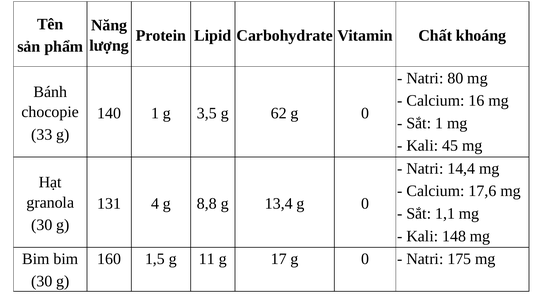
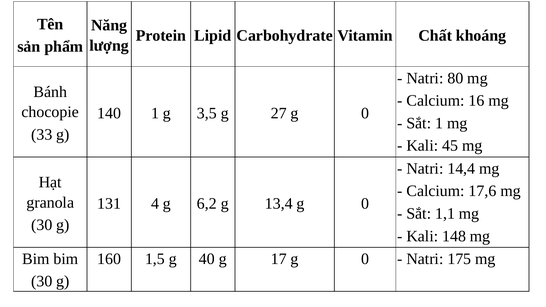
62: 62 -> 27 (279, 113)
8,8: 8,8 -> 6,2 (207, 204)
11: 11 -> 40 (207, 259)
